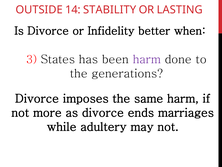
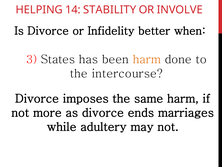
OUTSIDE: OUTSIDE -> HELPING (39, 10)
LASTING: LASTING -> INVOLVE (180, 10)
harm colour: purple -> orange (147, 59)
generations: generations -> intercourse (127, 73)
